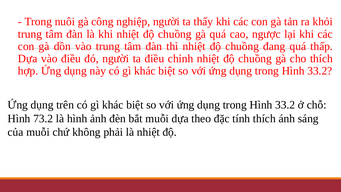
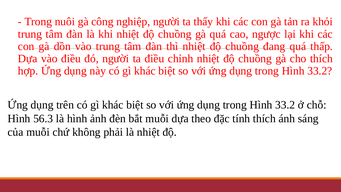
73.2: 73.2 -> 56.3 (43, 118)
